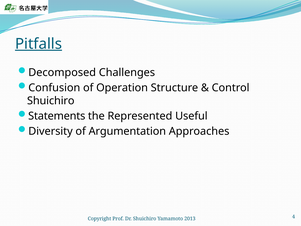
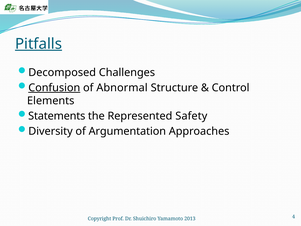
Confusion underline: none -> present (54, 88)
Operation: Operation -> Abnormal (122, 88)
Shuichiro: Shuichiro -> Elements (51, 101)
Useful: Useful -> Safety (191, 116)
